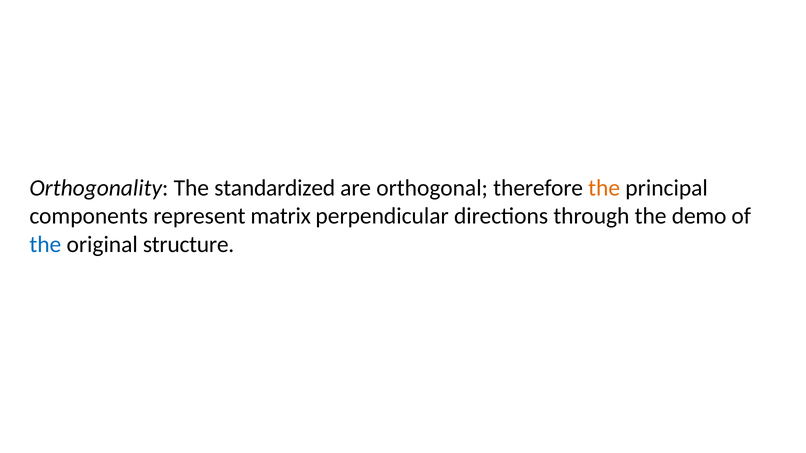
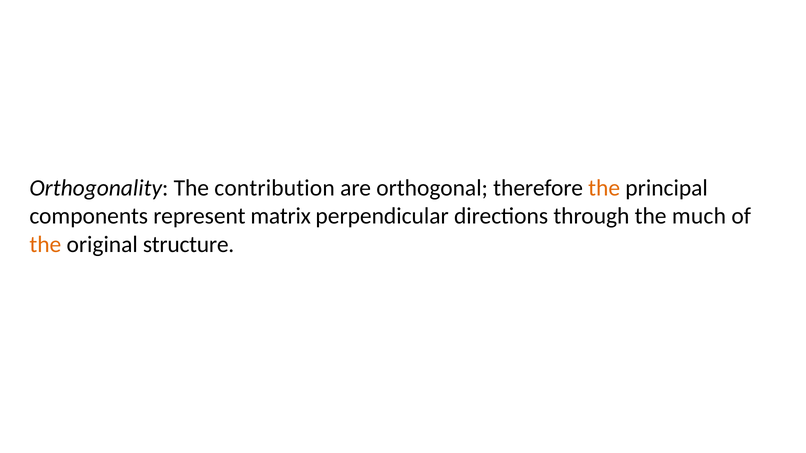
standardized: standardized -> contribution (275, 188)
demo: demo -> much (699, 216)
the colour: blue -> orange (45, 245)
